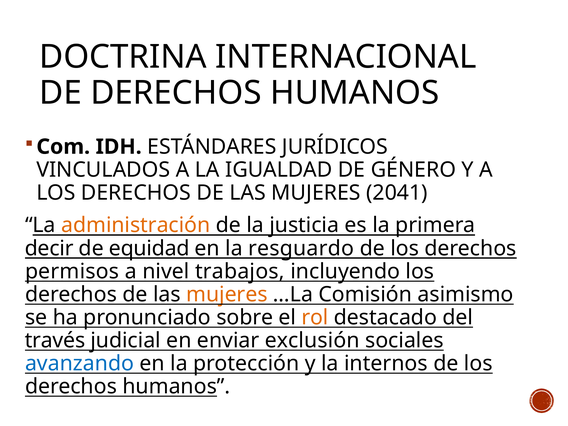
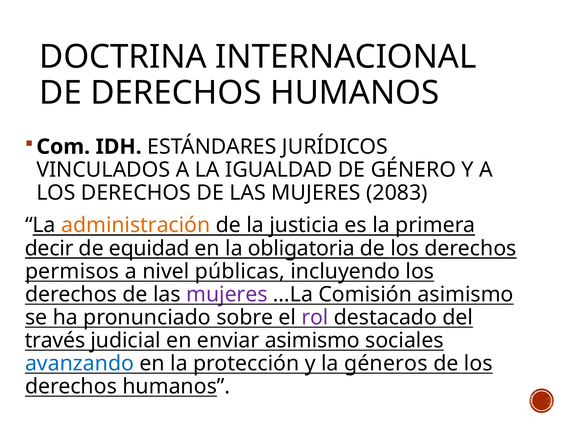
2041: 2041 -> 2083 (397, 193)
resguardo: resguardo -> obligatoria (301, 248)
trabajos: trabajos -> públicas (240, 271)
mujeres colour: orange -> purple (227, 294)
rol colour: orange -> purple (315, 317)
enviar exclusión: exclusión -> asimismo (312, 340)
internos: internos -> géneros (386, 363)
